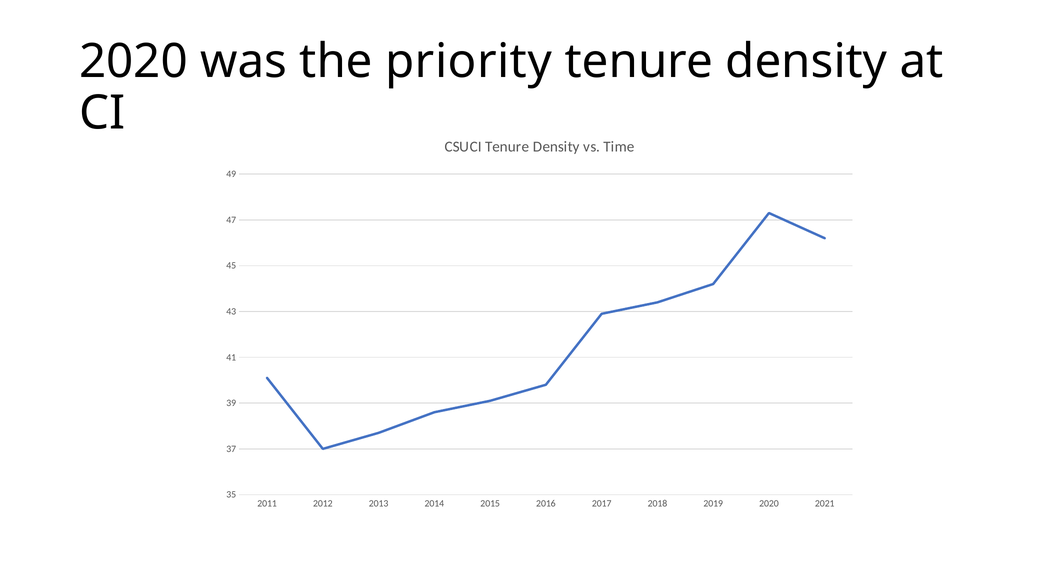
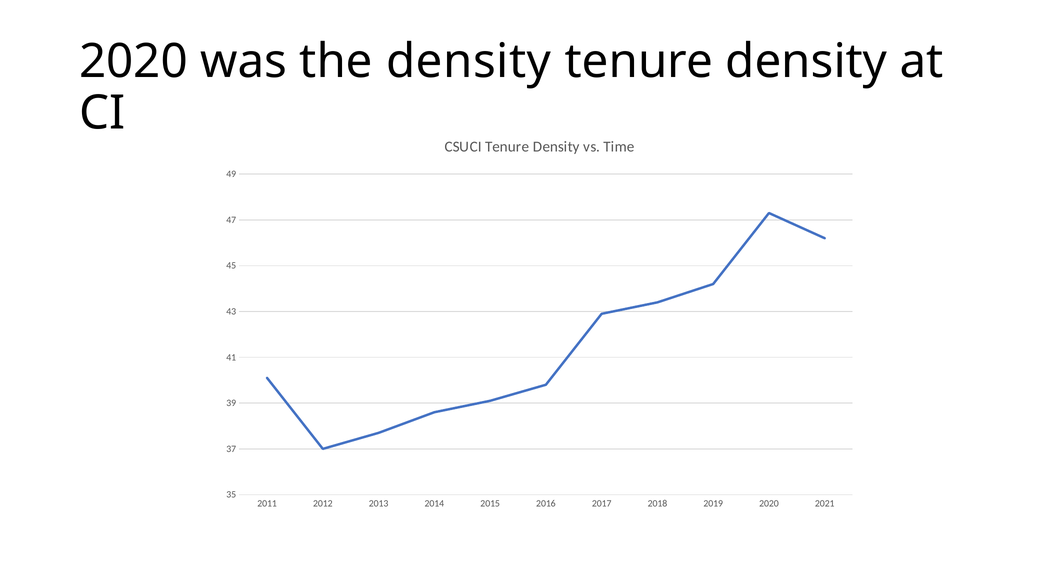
the priority: priority -> density (469, 62)
